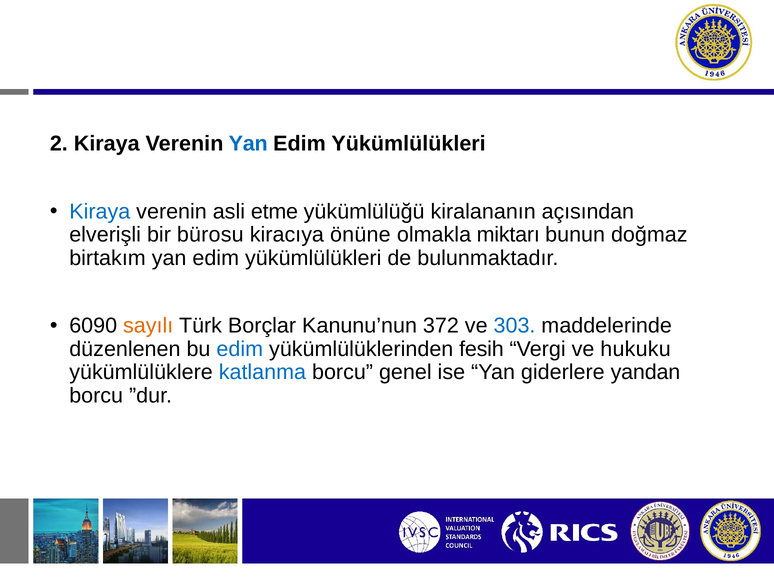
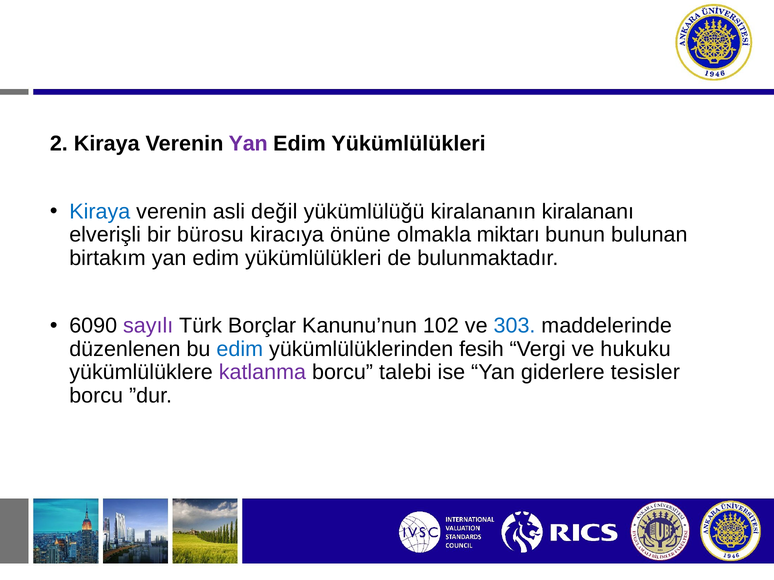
Yan colour: blue -> purple (248, 144)
etme: etme -> değil (274, 212)
açısından: açısından -> kiralananı (588, 212)
doğmaz: doğmaz -> bulunan (649, 235)
sayılı colour: orange -> purple (148, 326)
372: 372 -> 102 (441, 326)
katlanma colour: blue -> purple (262, 373)
genel: genel -> talebi (405, 373)
yandan: yandan -> tesisler (645, 373)
